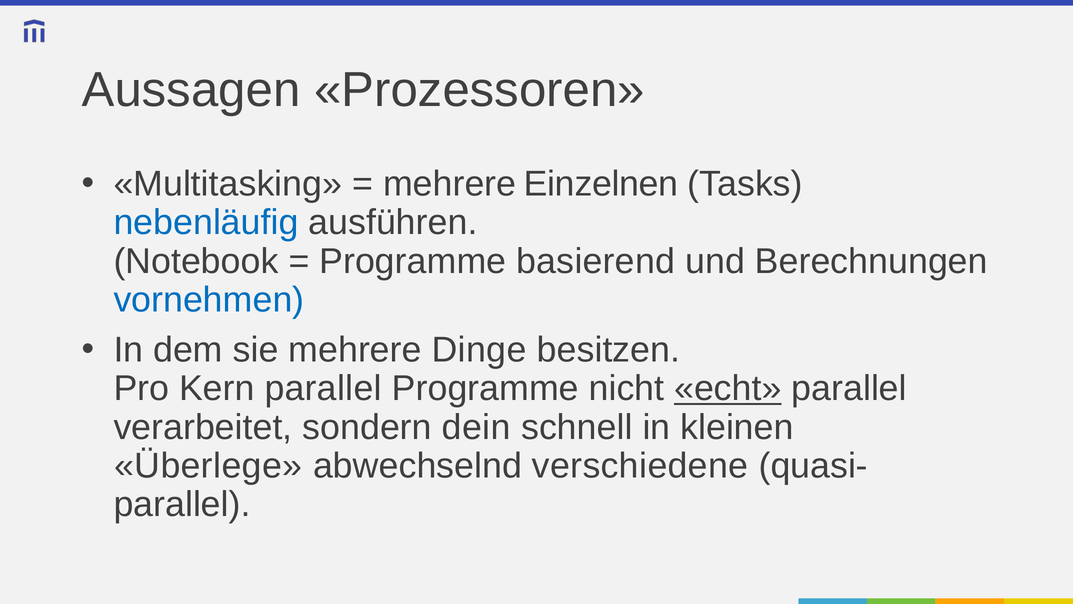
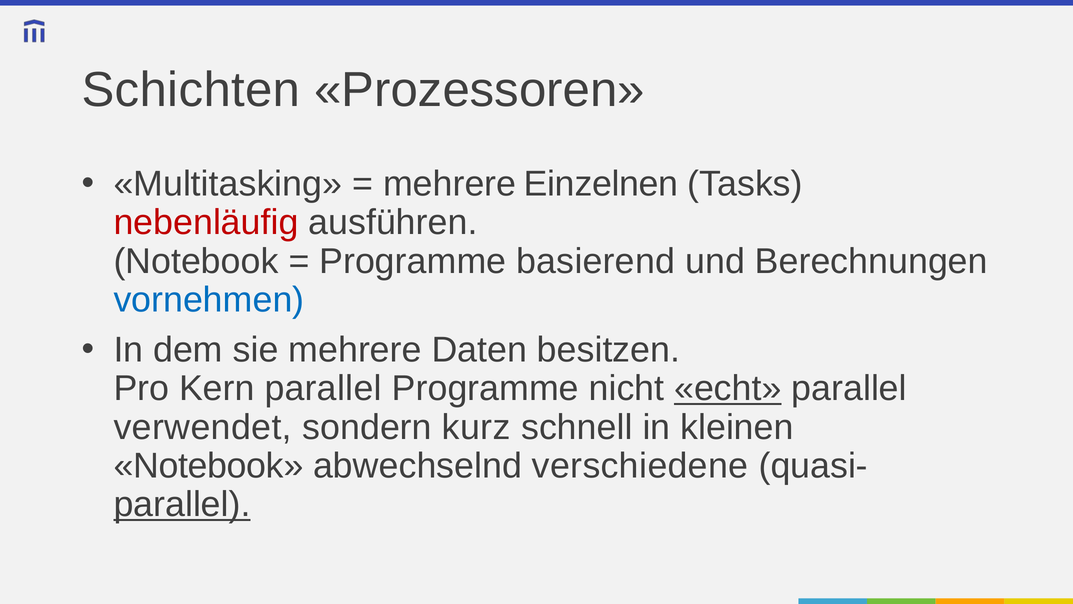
Aussagen: Aussagen -> Schichten (191, 90)
nebenläufig colour: blue -> red (206, 222)
Dinge: Dinge -> Daten (479, 350)
verarbeitet: verarbeitet -> verwendet (203, 427)
dein: dein -> kurz (476, 427)
Überlege: Überlege -> Notebook (208, 466)
parallel underline: none -> present (182, 504)
